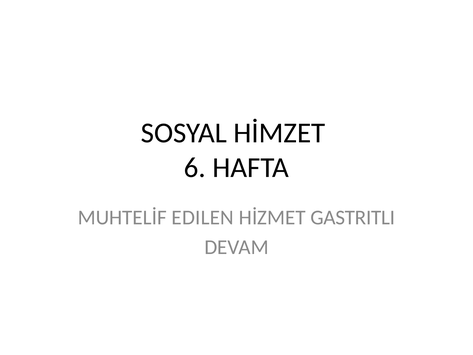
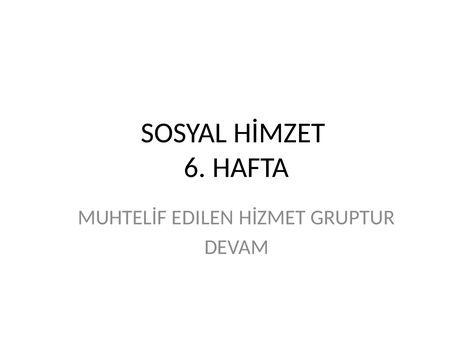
GASTRITLI: GASTRITLI -> GRUPTUR (353, 217)
